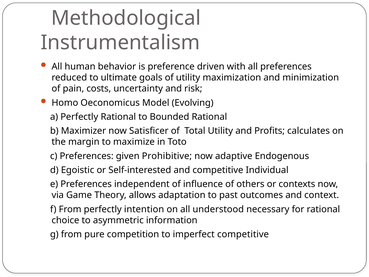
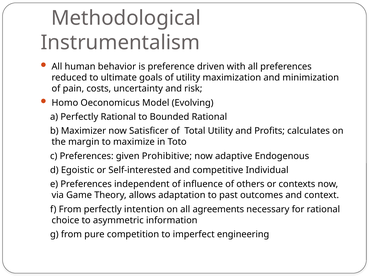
understood: understood -> agreements (218, 209)
imperfect competitive: competitive -> engineering (243, 234)
